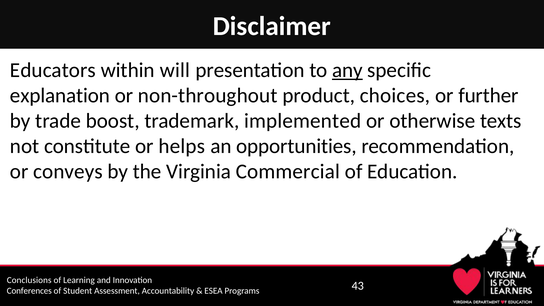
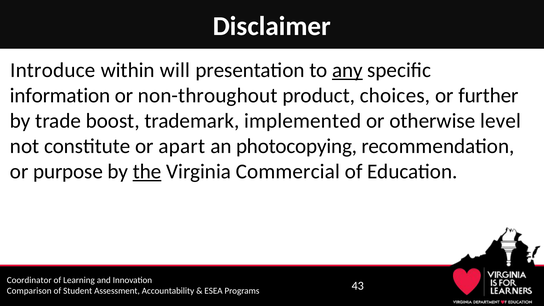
Educators: Educators -> Introduce (53, 70)
explanation: explanation -> information (60, 95)
texts: texts -> level (501, 121)
helps: helps -> apart (182, 146)
opportunities: opportunities -> photocopying (297, 146)
conveys: conveys -> purpose (68, 171)
the underline: none -> present (147, 171)
Conclusions: Conclusions -> Coordinator (29, 280)
Conferences: Conferences -> Comparison (29, 291)
